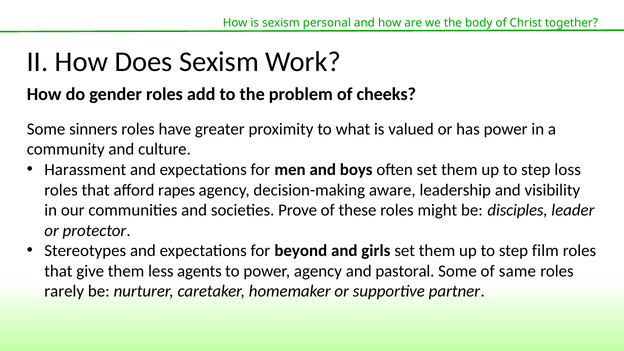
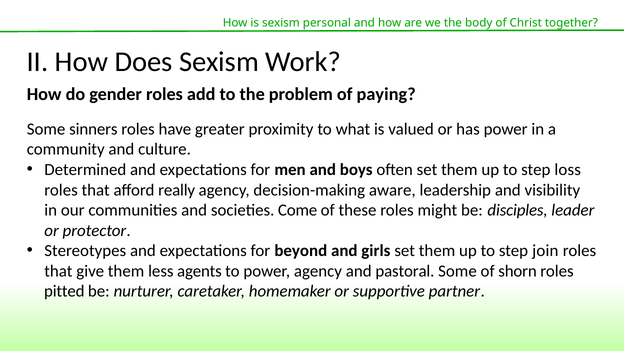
cheeks: cheeks -> paying (386, 94)
Harassment: Harassment -> Determined (85, 170)
rapes: rapes -> really (177, 190)
Prove: Prove -> Come (298, 210)
film: film -> join (545, 251)
same: same -> shorn (518, 271)
rarely: rarely -> pitted (64, 291)
